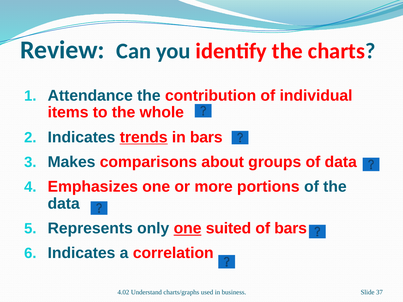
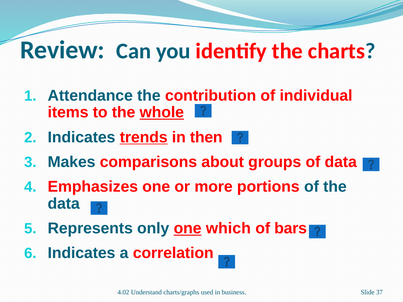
whole underline: none -> present (162, 113)
in bars: bars -> then (206, 137)
suited: suited -> which (228, 229)
